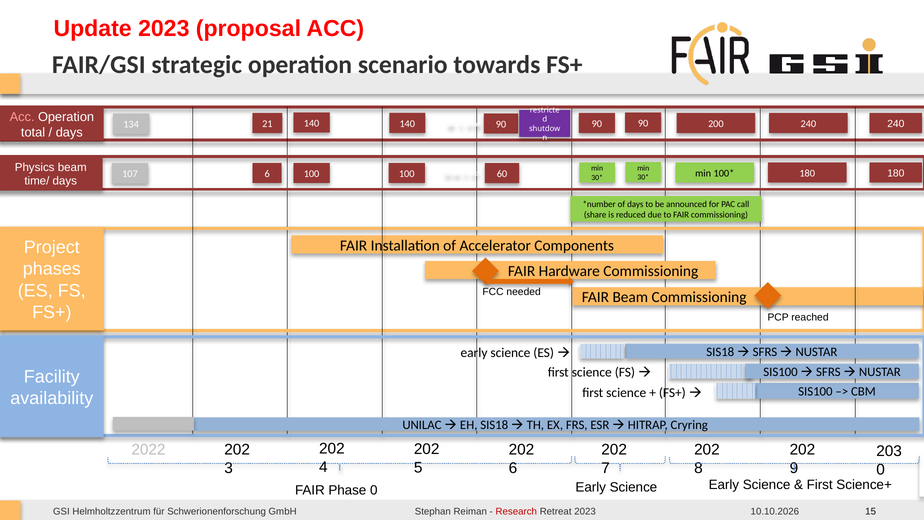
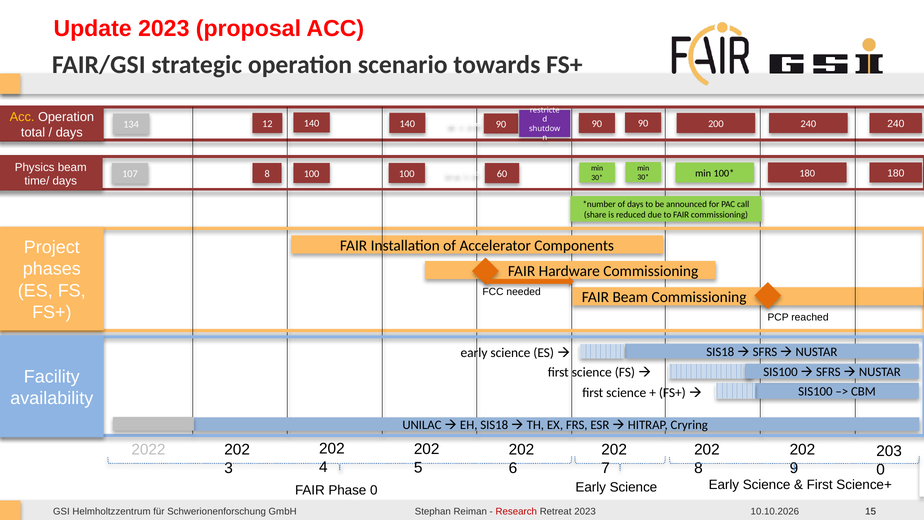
Acc colour: pink -> yellow (22, 117)
21: 21 -> 12 (267, 124)
107 6: 6 -> 8 (267, 174)
